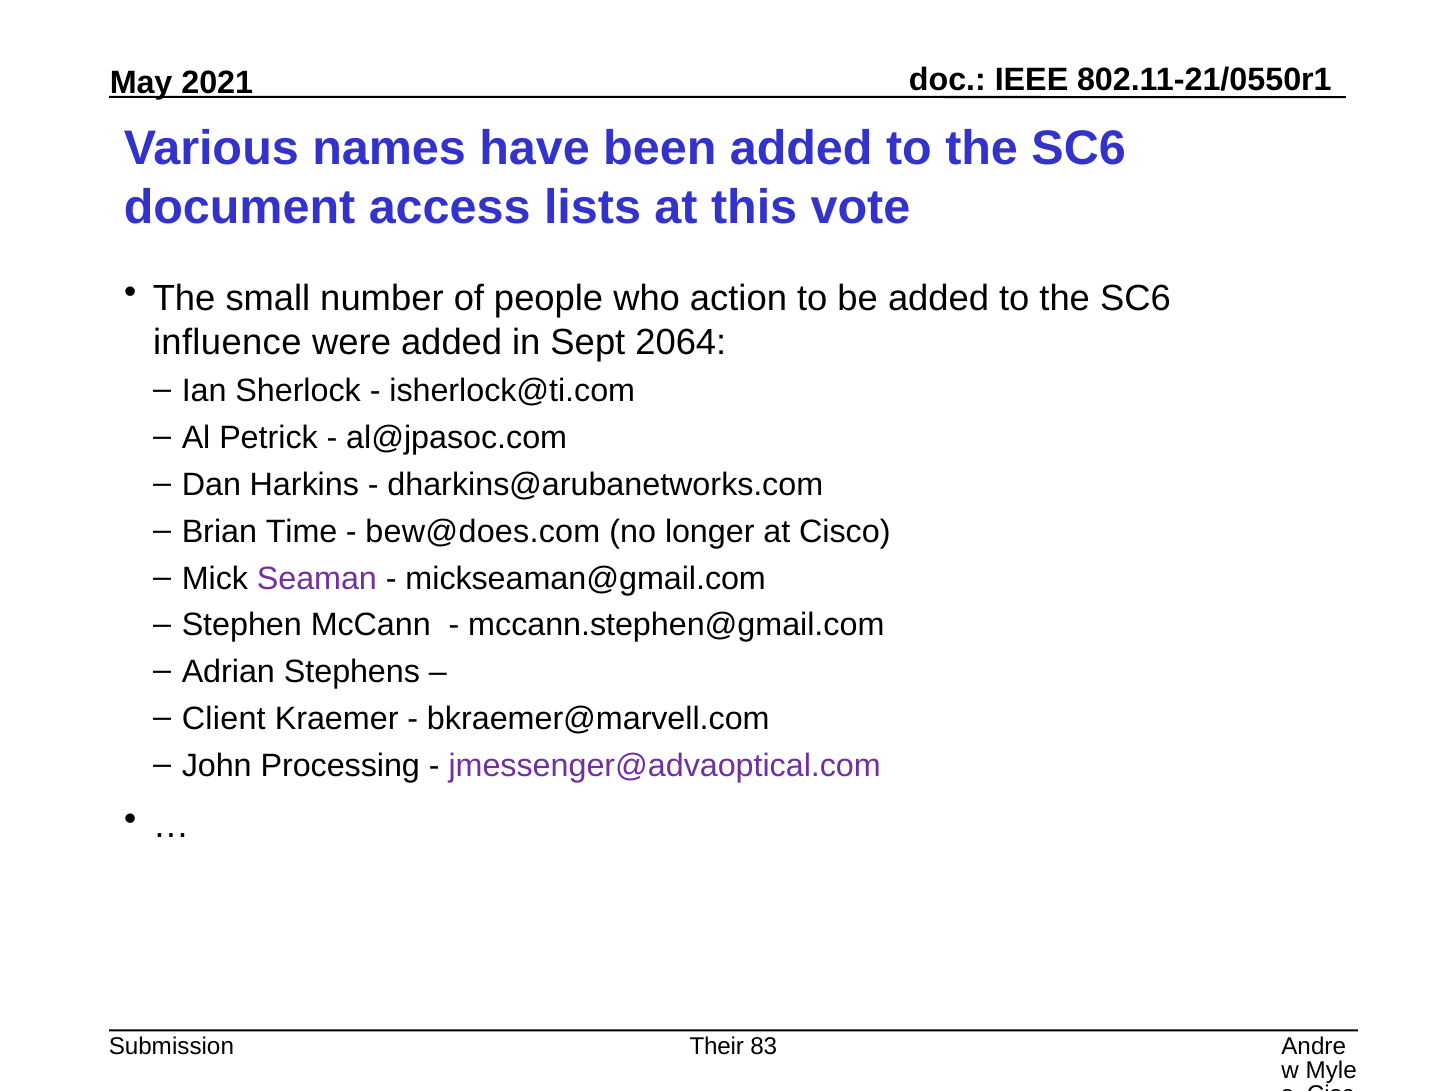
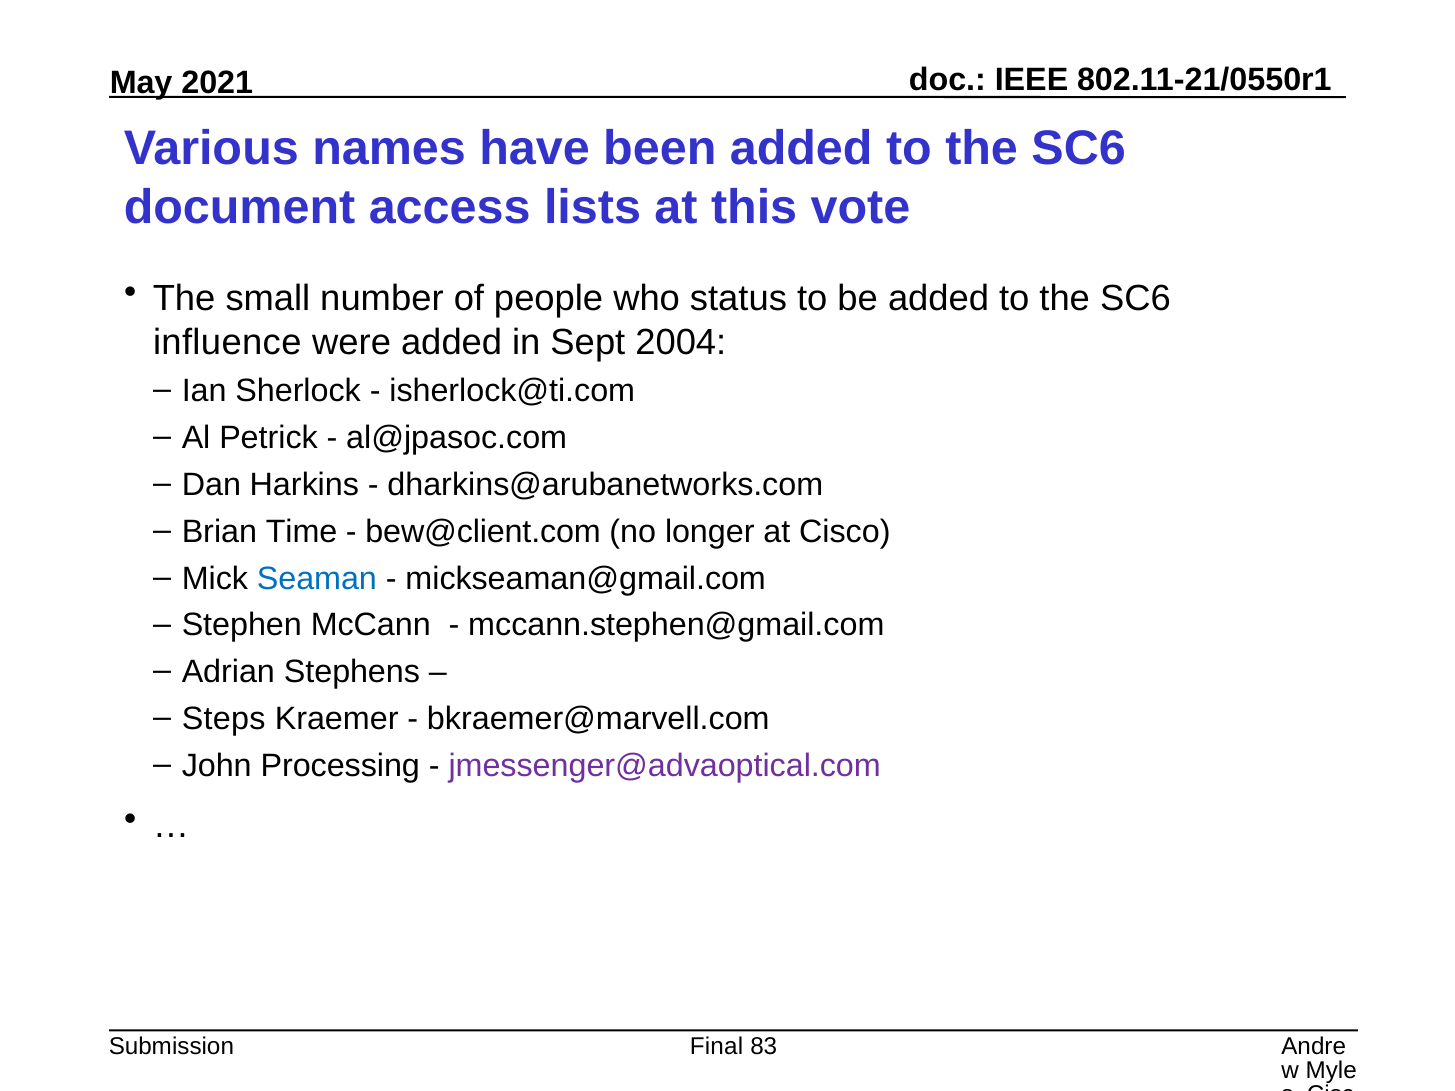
action: action -> status (738, 298)
2064: 2064 -> 2004 (681, 342)
bew@does.com: bew@does.com -> bew@client.com (483, 532)
Seaman colour: purple -> blue (317, 579)
Client: Client -> Steps (224, 719)
Their: Their -> Final (717, 1047)
